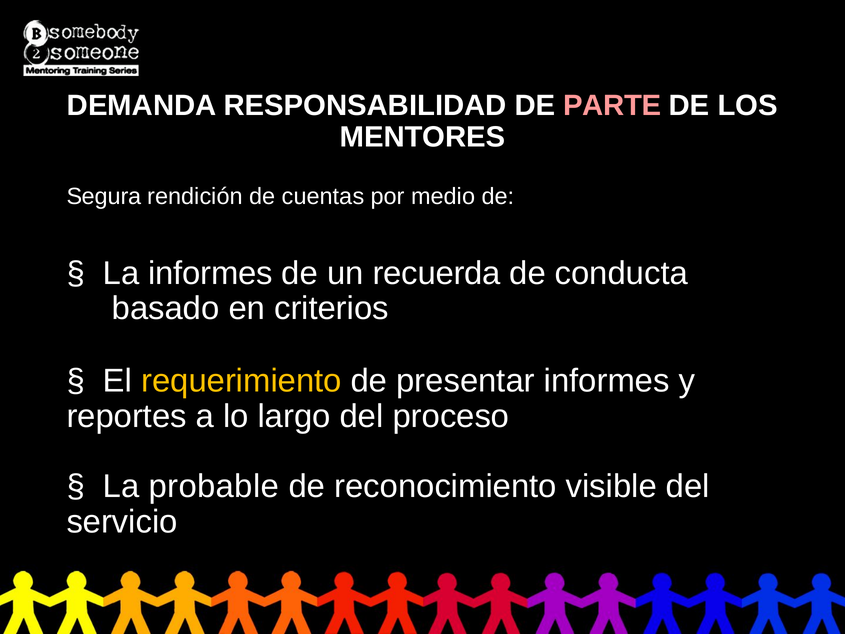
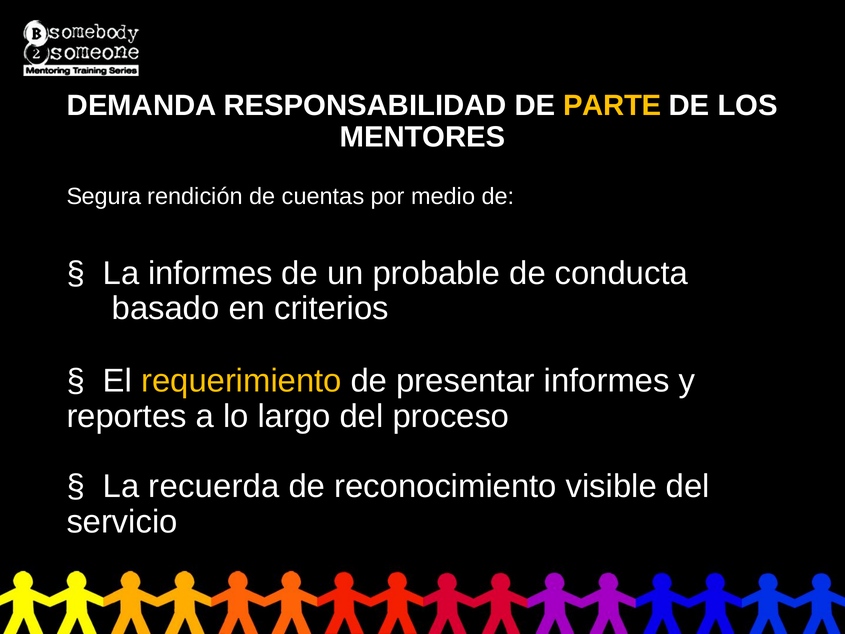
PARTE colour: pink -> yellow (612, 106)
recuerda: recuerda -> probable (436, 273)
probable: probable -> recuerda (214, 486)
